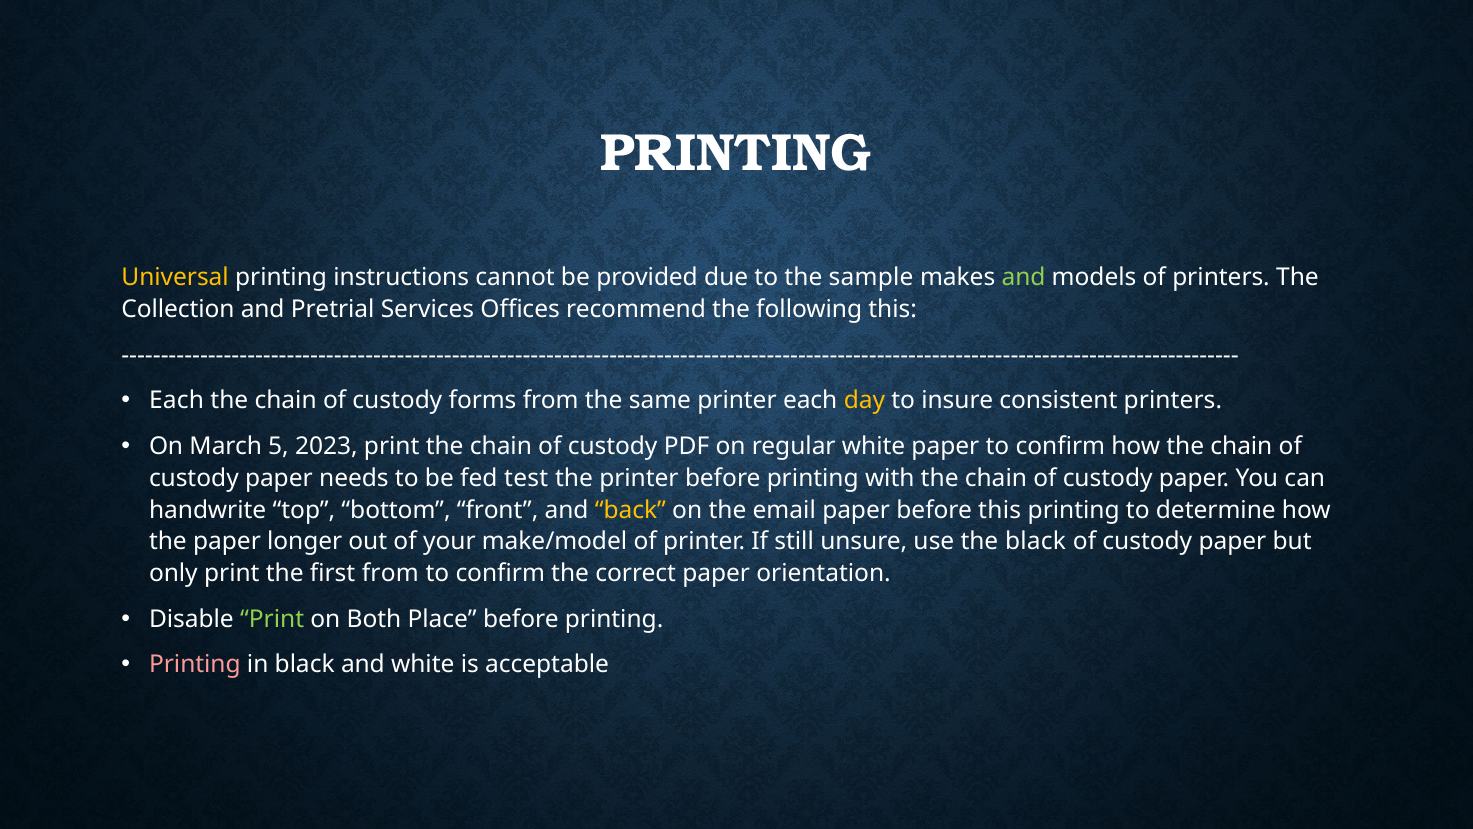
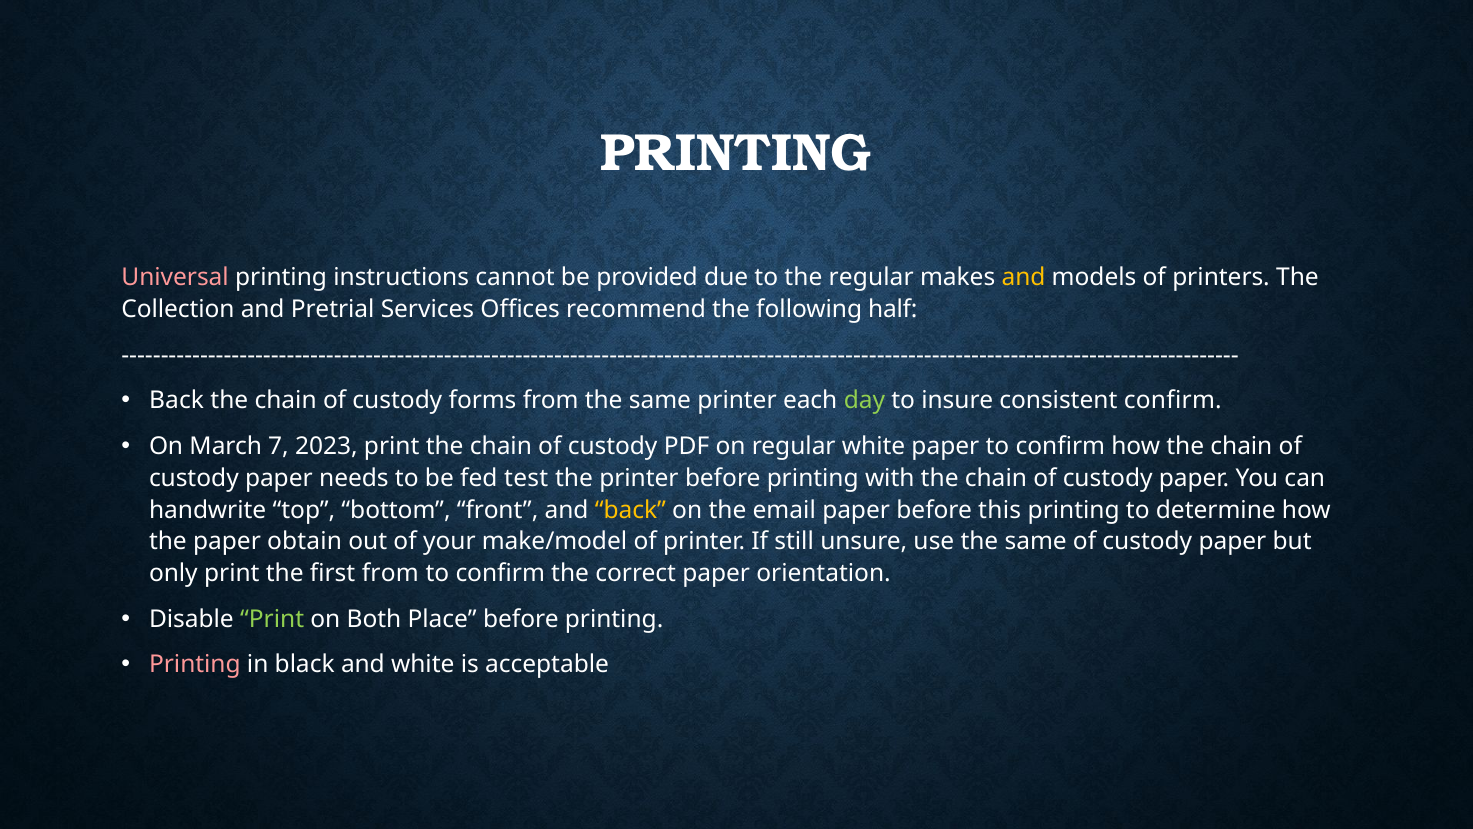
Universal colour: yellow -> pink (175, 278)
the sample: sample -> regular (871, 278)
and colour: light green -> yellow (1024, 278)
following this: this -> half (893, 309)
Each: Each -> Back (177, 400)
day colour: yellow -> light green (864, 400)
consistent printers: printers -> confirm (1173, 400)
5: 5 -> 7 (279, 446)
longer: longer -> obtain (305, 541)
use the black: black -> same (1036, 541)
